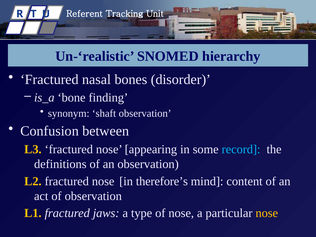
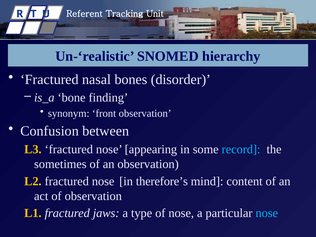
shaft: shaft -> front (104, 113)
definitions: definitions -> sometimes (60, 164)
nose colour: yellow -> light blue (267, 213)
